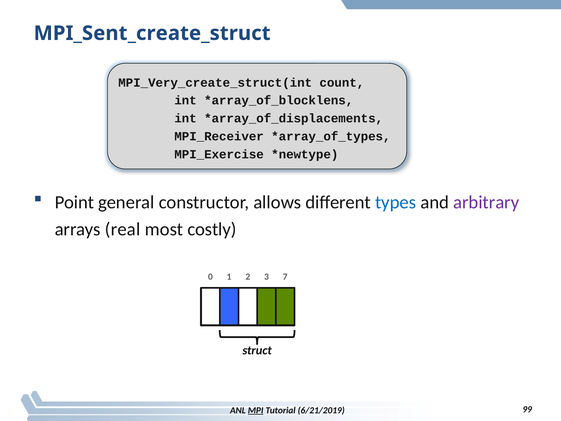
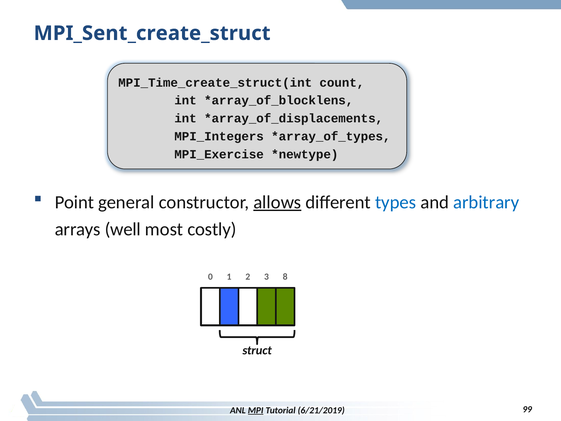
MPI_Very_create_struct(int: MPI_Very_create_struct(int -> MPI_Time_create_struct(int (215, 83)
MPI_Receiver: MPI_Receiver -> MPI_Integers (219, 136)
allows underline: none -> present (277, 202)
arbitrary colour: purple -> blue (486, 202)
real: real -> well (123, 229)
7: 7 -> 8 (285, 277)
